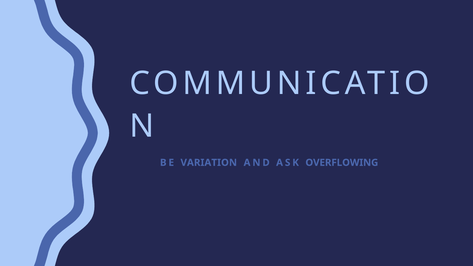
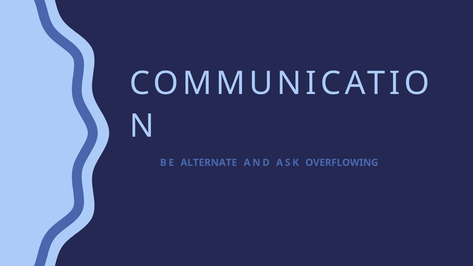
VARIATION: VARIATION -> ALTERNATE (209, 163)
